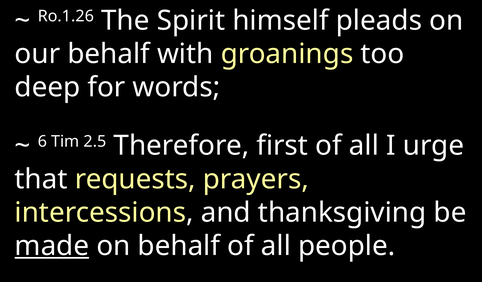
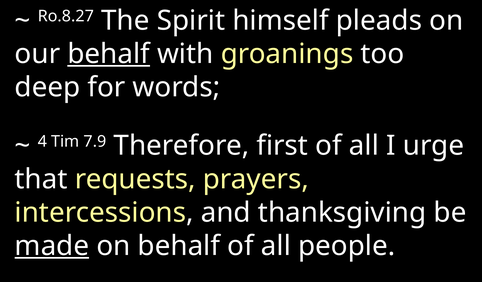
Ro.1.26: Ro.1.26 -> Ro.8.27 (66, 16)
behalf underline: none -> present (109, 54)
6: 6 -> 4 (42, 142)
2.5: 2.5 -> 7.9 (95, 142)
